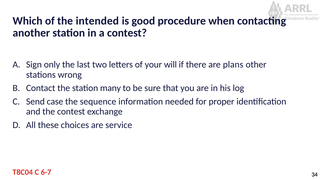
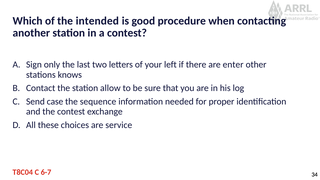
will: will -> left (170, 65)
plans: plans -> enter (233, 65)
wrong: wrong -> knows (70, 75)
many: many -> allow (110, 88)
